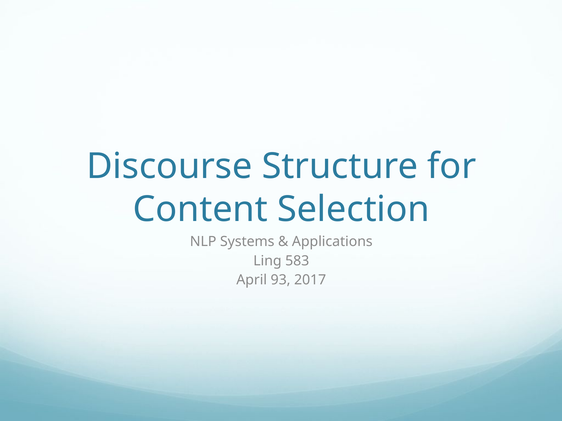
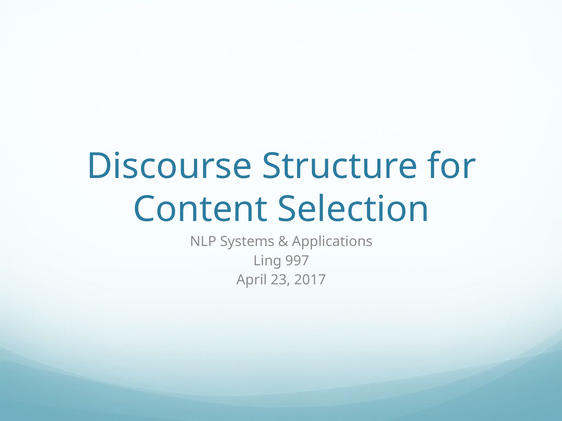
583: 583 -> 997 (297, 261)
93: 93 -> 23 (281, 280)
